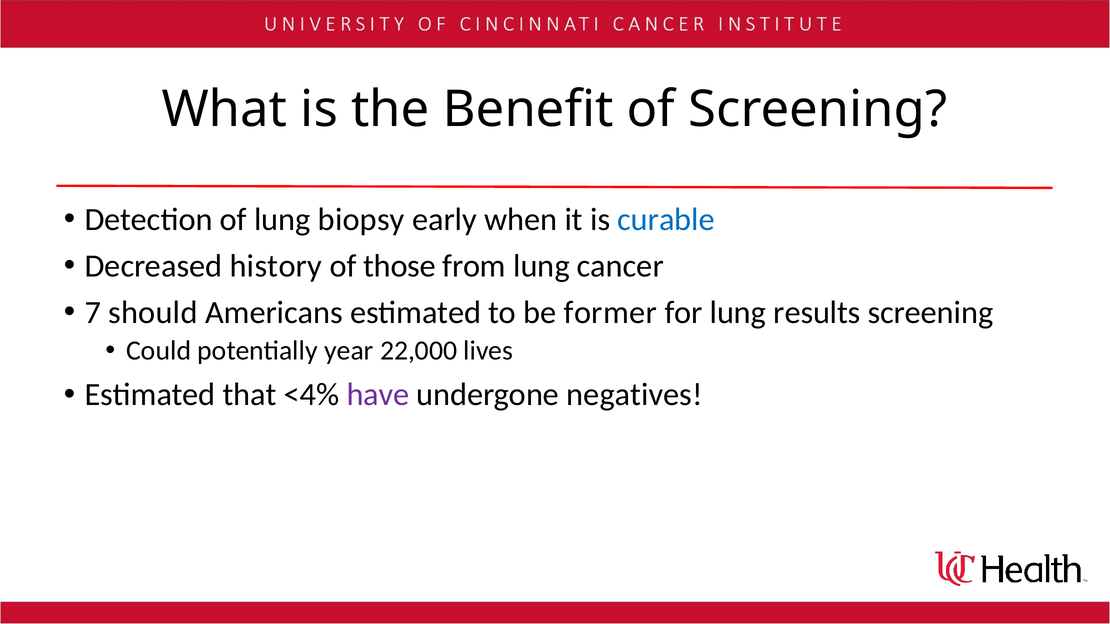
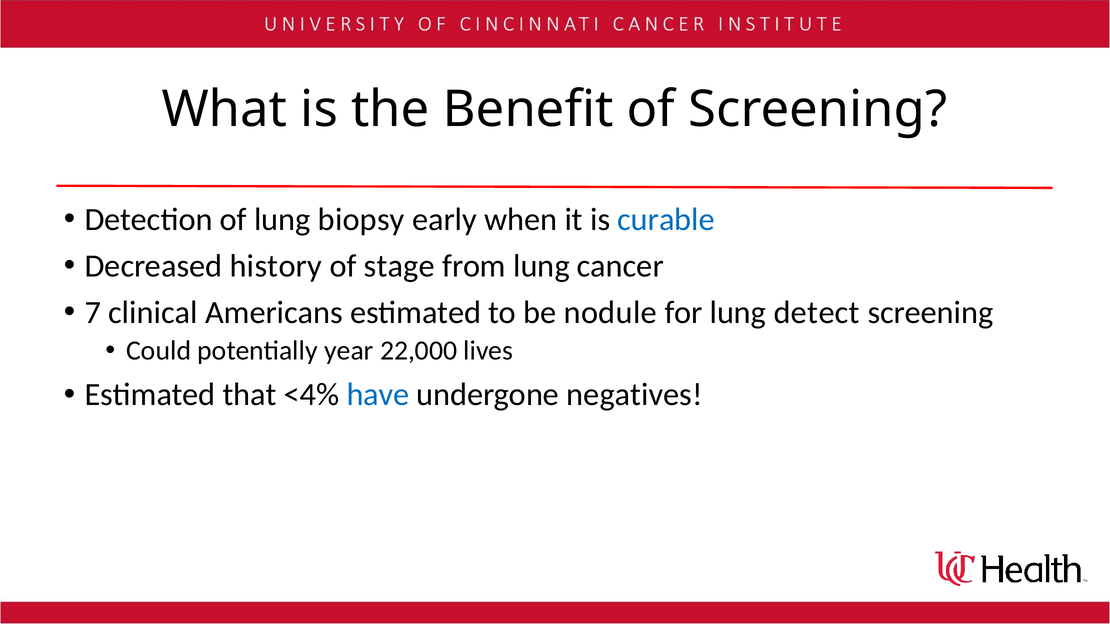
those: those -> stage (399, 266)
should: should -> clinical (153, 313)
former: former -> nodule (610, 313)
results: results -> detect (817, 313)
have colour: purple -> blue (378, 395)
